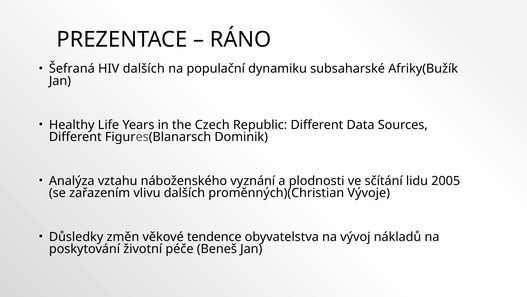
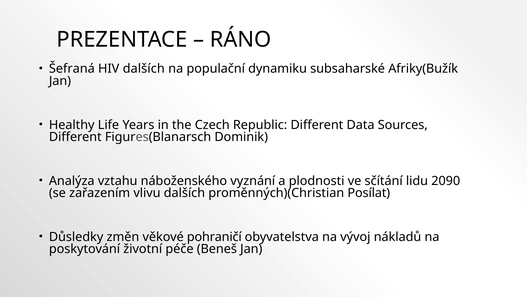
2005: 2005 -> 2090 (446, 181)
Vývoje: Vývoje -> Posílat (369, 193)
tendence: tendence -> pohraničí (214, 236)
